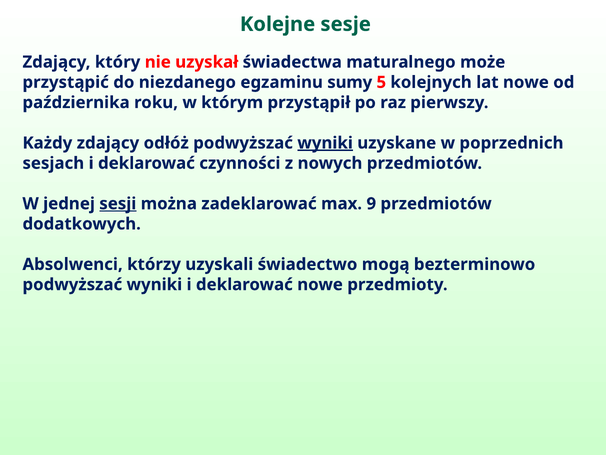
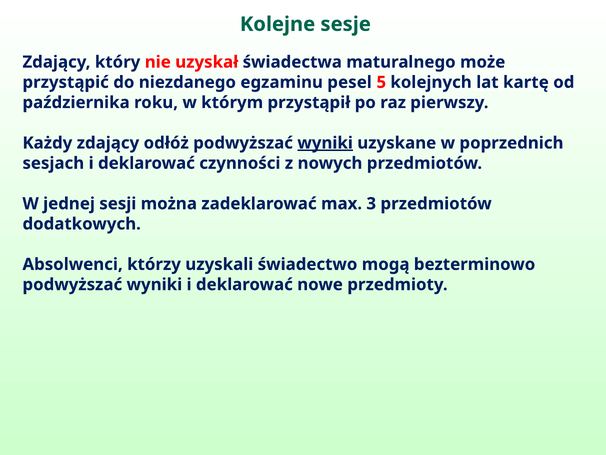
sumy: sumy -> pesel (350, 82)
lat nowe: nowe -> kartę (526, 82)
sesji underline: present -> none (118, 203)
9: 9 -> 3 (371, 203)
